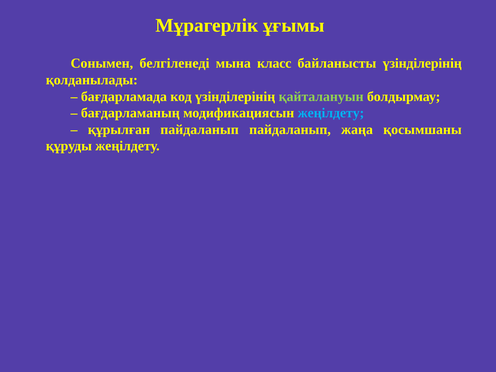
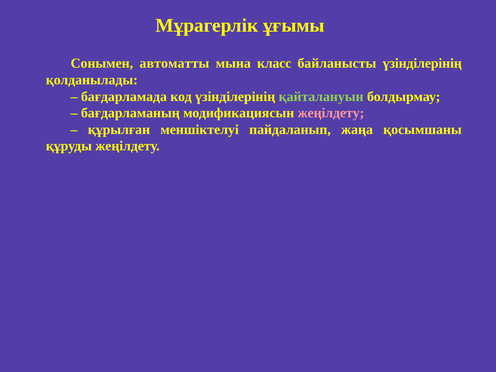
белгіленеді: белгіленеді -> автоматты (174, 63)
жеңілдету colour: light blue -> pink (331, 113)
құрылған пайдаланып: пайдаланып -> меншіктелуі (200, 130)
